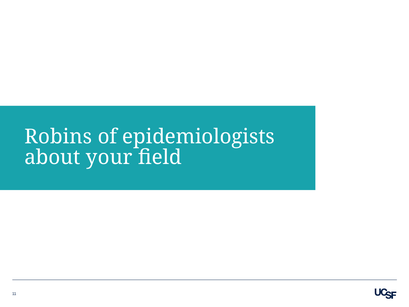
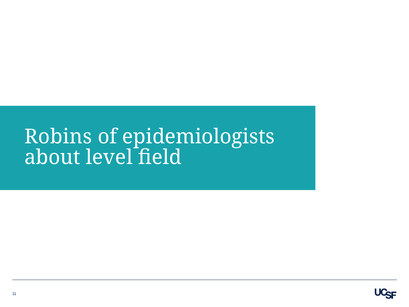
your: your -> level (109, 157)
